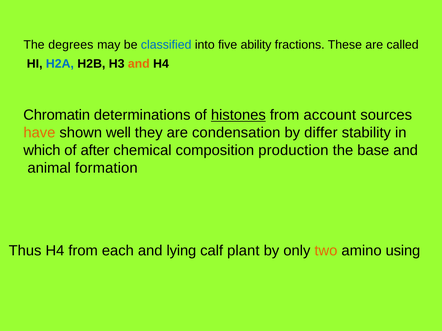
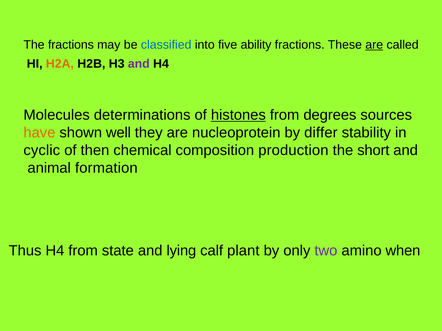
The degrees: degrees -> fractions (71, 45)
are underline: none -> present (374, 45)
H2A colour: blue -> orange (60, 64)
and colour: orange -> purple (139, 64)
Chromatin: Chromatin -> Molecules (57, 115)
account: account -> degrees (330, 115)
condensation: condensation -> nucleoprotein (236, 133)
which: which -> cyclic (42, 151)
after: after -> then (95, 151)
base: base -> short (373, 151)
each: each -> state (118, 251)
two colour: orange -> purple (326, 251)
using: using -> when (403, 251)
